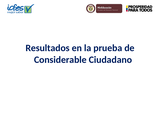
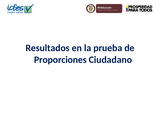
Considerable: Considerable -> Proporciones (60, 60)
